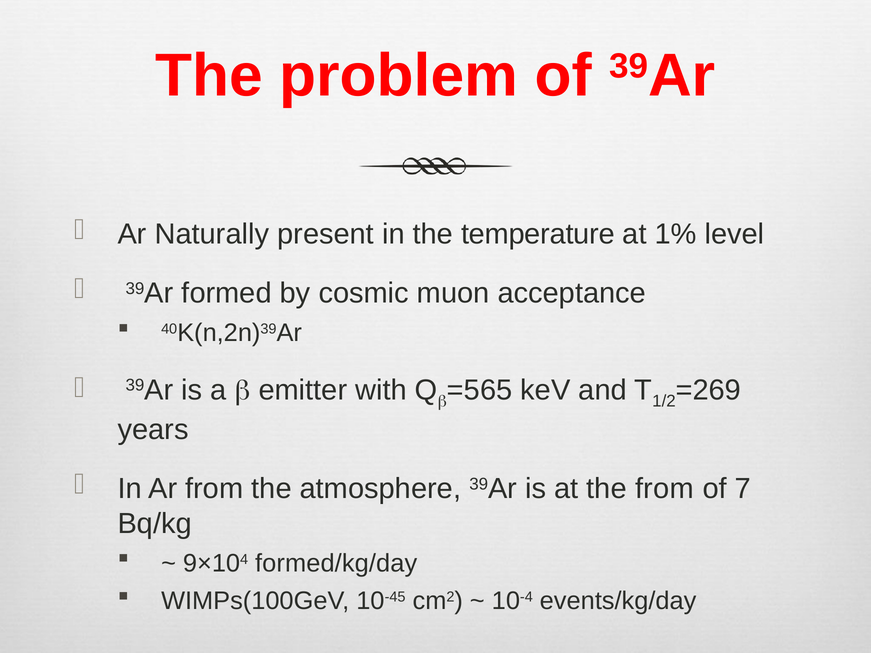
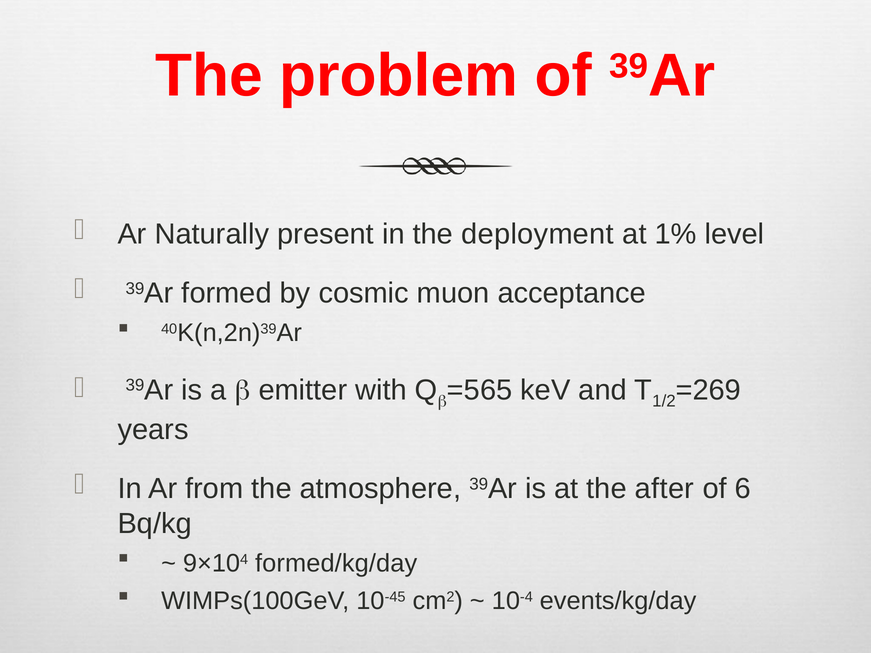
temperature: temperature -> deployment (538, 234)
the from: from -> after (665, 489)
7: 7 -> 6 (743, 489)
